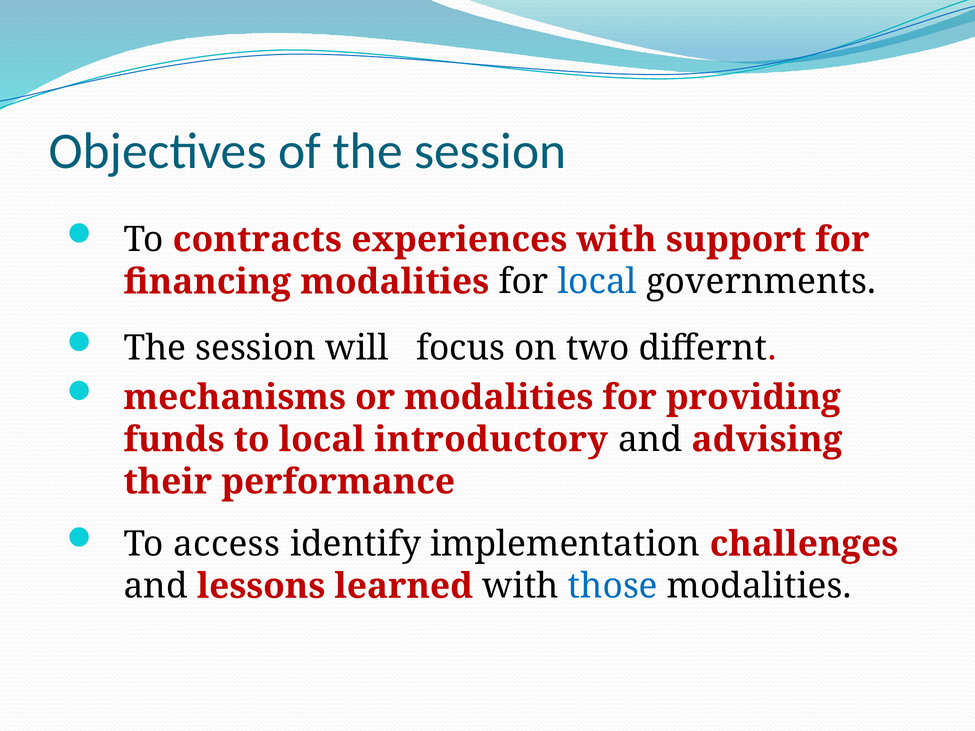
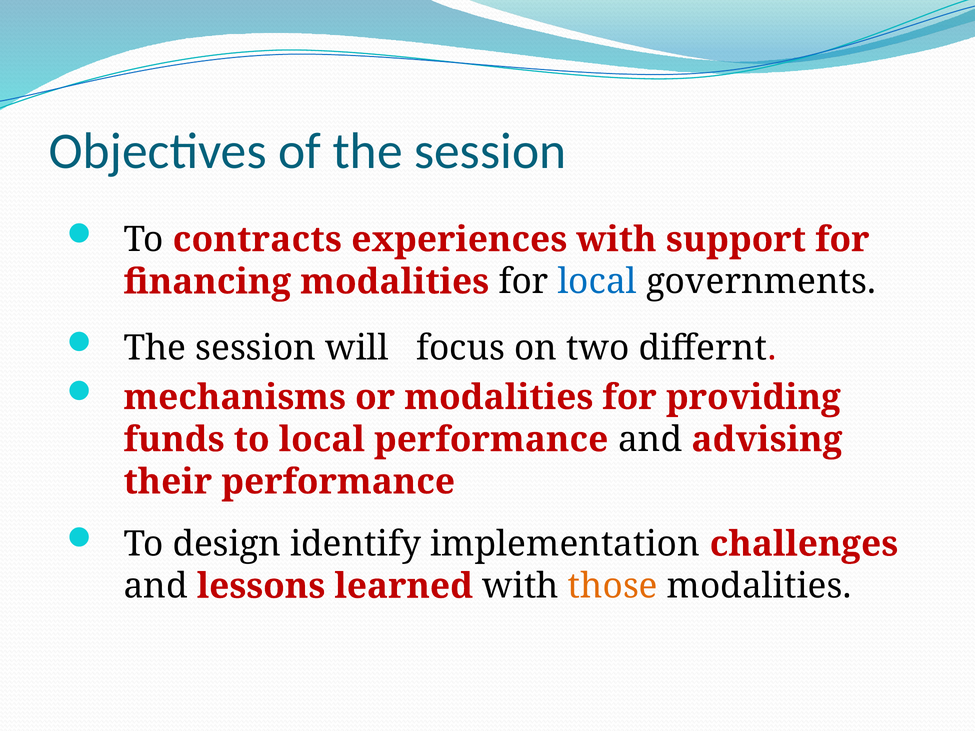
local introductory: introductory -> performance (491, 440)
access: access -> design (227, 544)
those colour: blue -> orange (613, 586)
